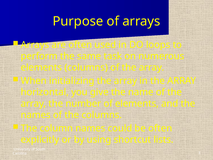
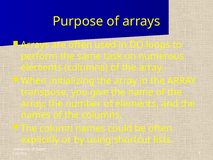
horizontal: horizontal -> transpose (45, 92)
